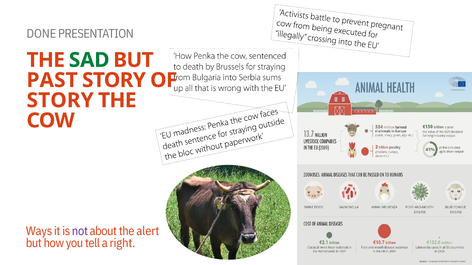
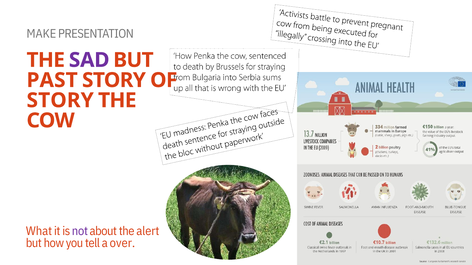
DONE: DONE -> MAKE (41, 34)
SAD colour: green -> purple (89, 60)
Ways: Ways -> What (39, 232)
right: right -> over (122, 243)
